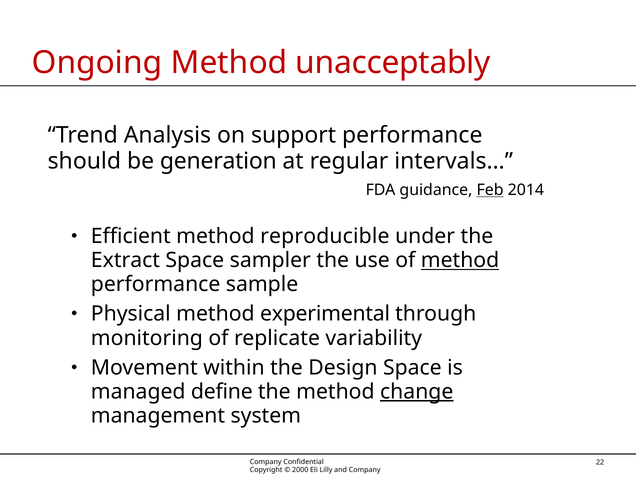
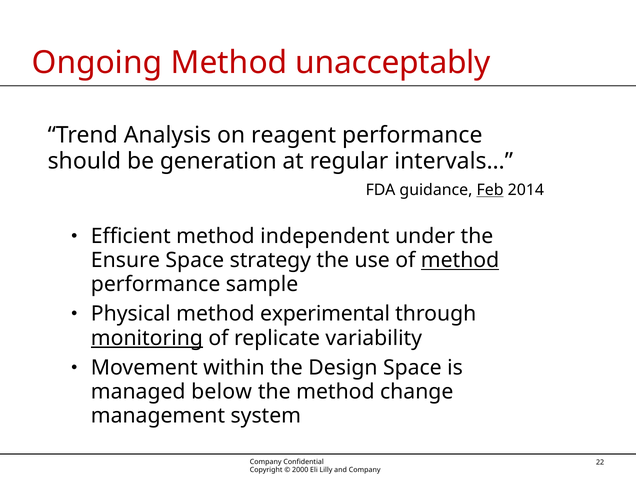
support: support -> reagent (294, 135)
reproducible: reproducible -> independent (325, 236)
Extract: Extract -> Ensure (125, 260)
sampler: sampler -> strategy (270, 260)
monitoring underline: none -> present (147, 338)
define: define -> below (222, 392)
change underline: present -> none (417, 392)
